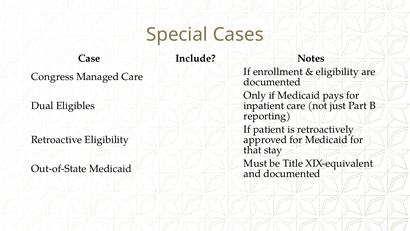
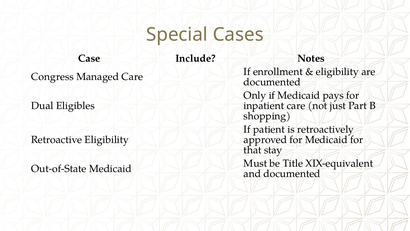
reporting: reporting -> shopping (267, 116)
